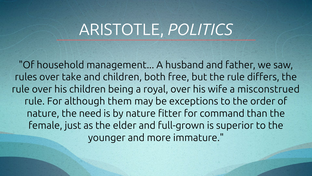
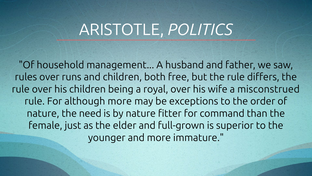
take: take -> runs (72, 77)
although them: them -> more (120, 101)
